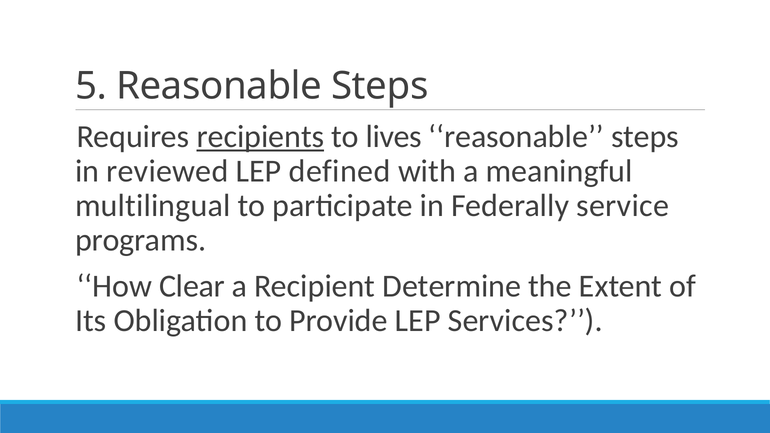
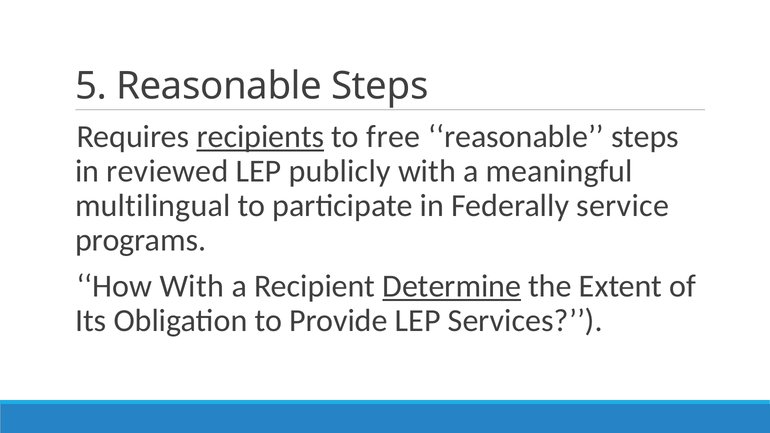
lives: lives -> free (393, 137)
defined: defined -> publicly (340, 171)
How Clear: Clear -> With (192, 286)
Determine underline: none -> present (452, 286)
